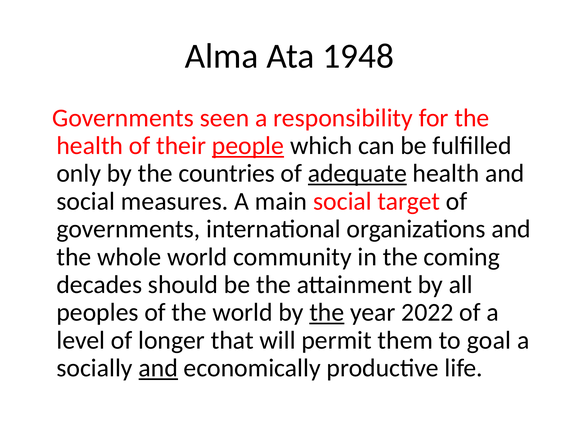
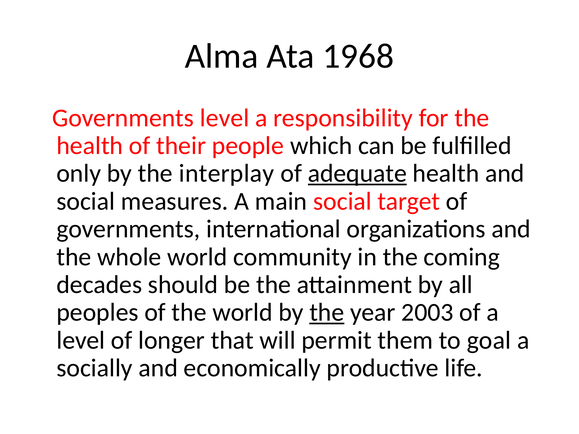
1948: 1948 -> 1968 (358, 56)
Governments seen: seen -> level (224, 118)
people underline: present -> none (248, 146)
countries: countries -> interplay (226, 174)
2022: 2022 -> 2003 (427, 313)
and underline: present -> none (158, 368)
